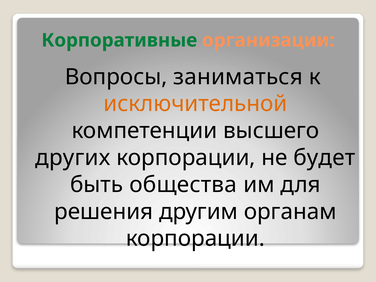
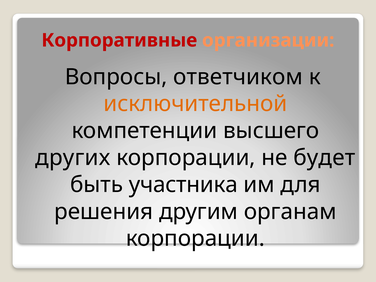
Корпоративные colour: green -> red (119, 40)
заниматься: заниматься -> ответчиком (238, 77)
общества: общества -> участника (183, 185)
